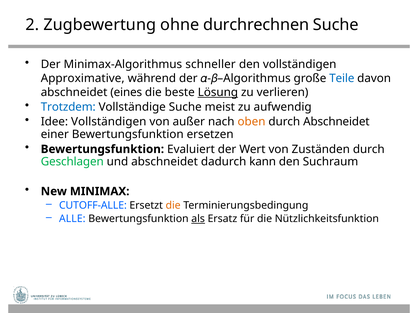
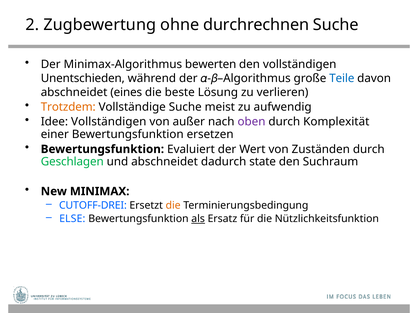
schneller: schneller -> bewerten (211, 65)
Approximative: Approximative -> Unentschieden (83, 79)
Lösung underline: present -> none (218, 92)
Trotzdem colour: blue -> orange (68, 107)
oben colour: orange -> purple (252, 122)
durch Abschneidet: Abschneidet -> Komplexität (336, 122)
kann: kann -> state (263, 162)
CUTOFF-ALLE: CUTOFF-ALLE -> CUTOFF-DREI (93, 206)
ALLE: ALLE -> ELSE (72, 219)
